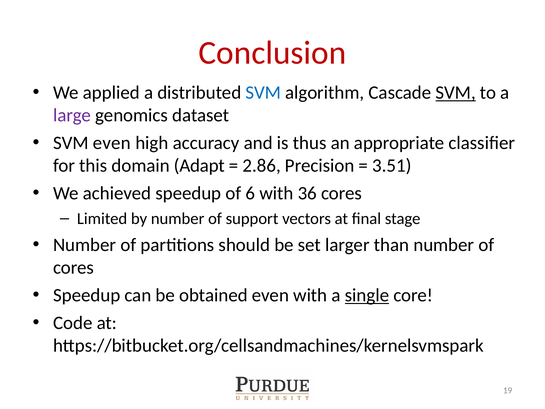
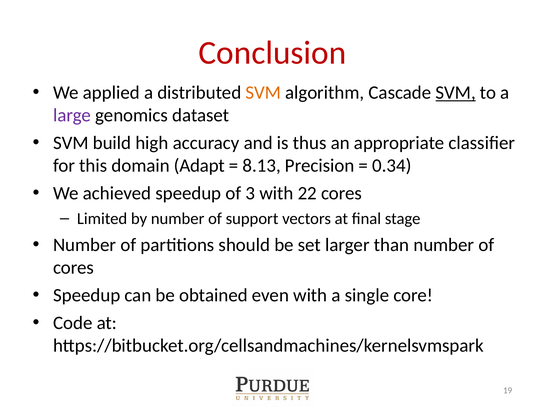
SVM colour: blue -> orange (263, 93)
SVM even: even -> build (112, 143)
2.86: 2.86 -> 8.13 (262, 166)
3.51: 3.51 -> 0.34 (392, 166)
6: 6 -> 3 (250, 193)
36: 36 -> 22 (307, 193)
single underline: present -> none (367, 295)
